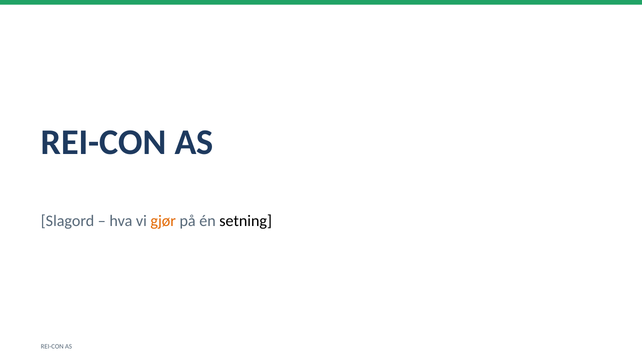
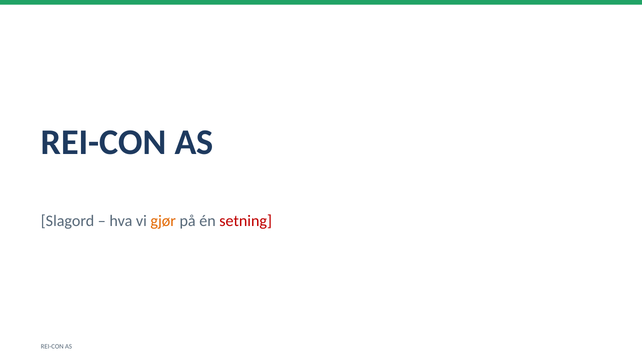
setning colour: black -> red (246, 221)
